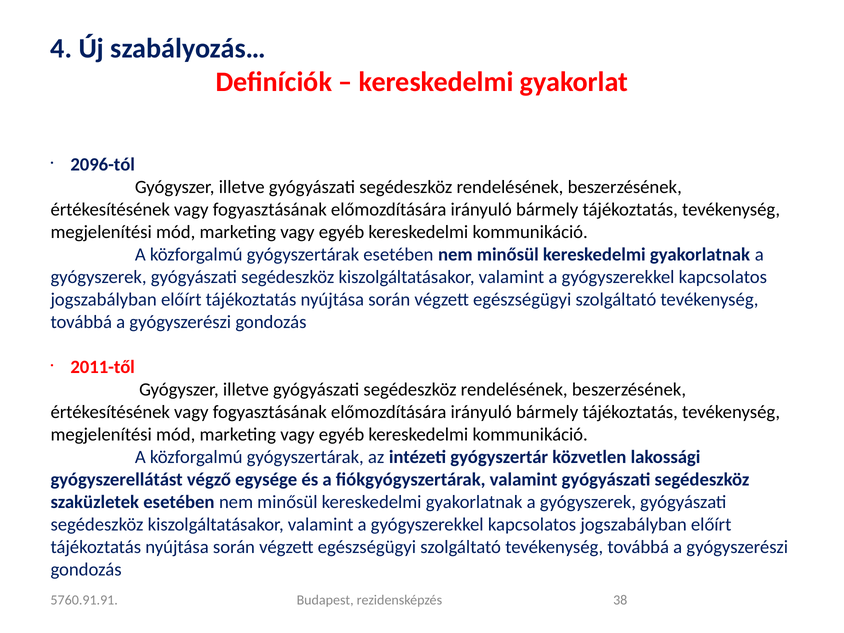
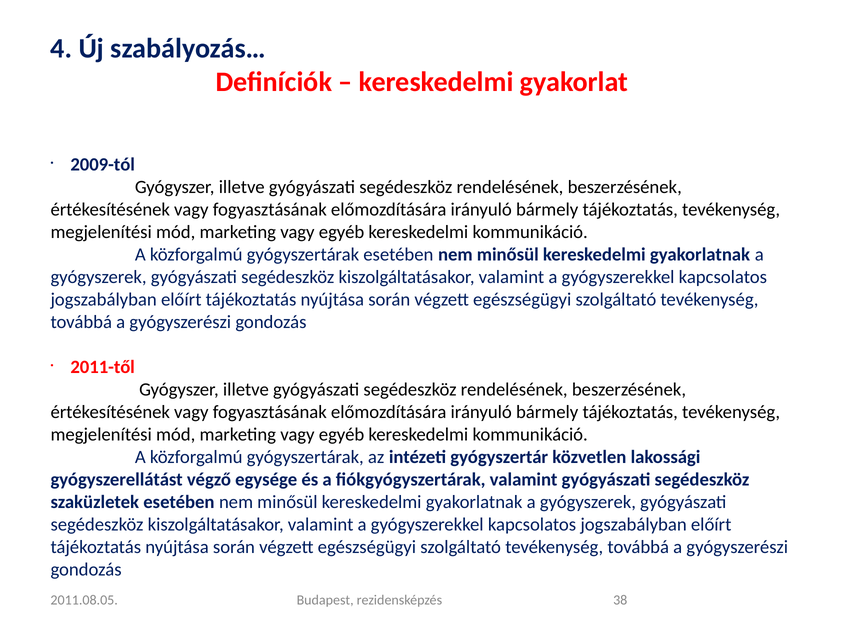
2096-tól: 2096-tól -> 2009-tól (103, 164)
5760.91.91: 5760.91.91 -> 2011.08.05 (84, 600)
